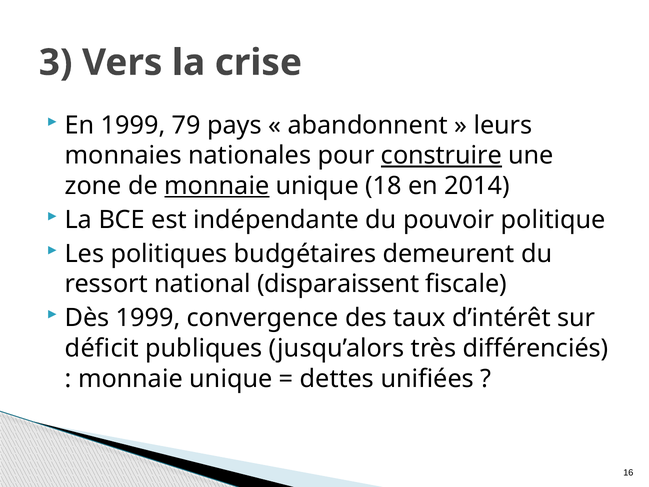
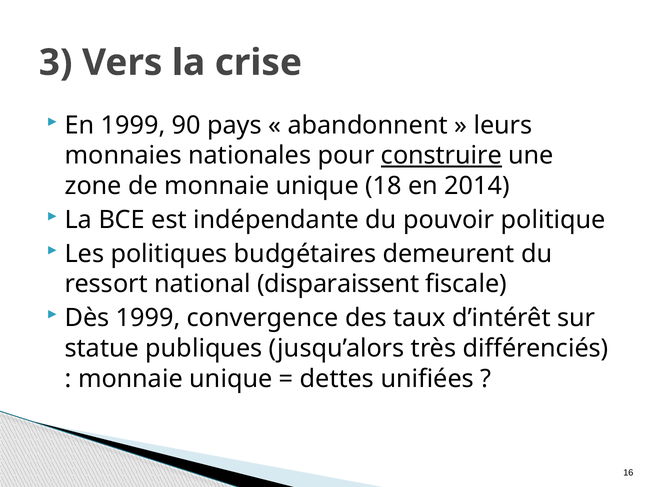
79: 79 -> 90 (186, 125)
monnaie underline: present -> none (217, 186)
déficit: déficit -> statue (102, 348)
